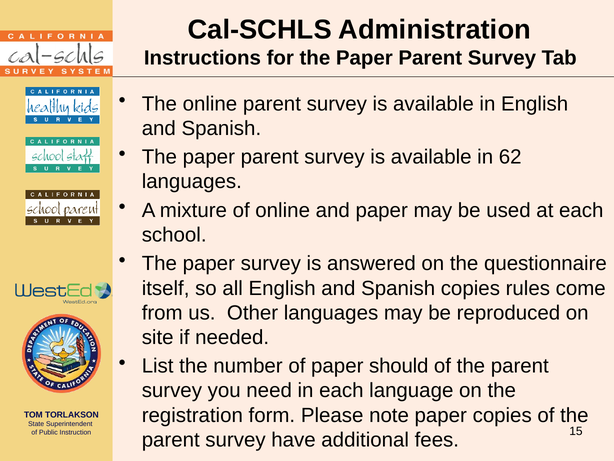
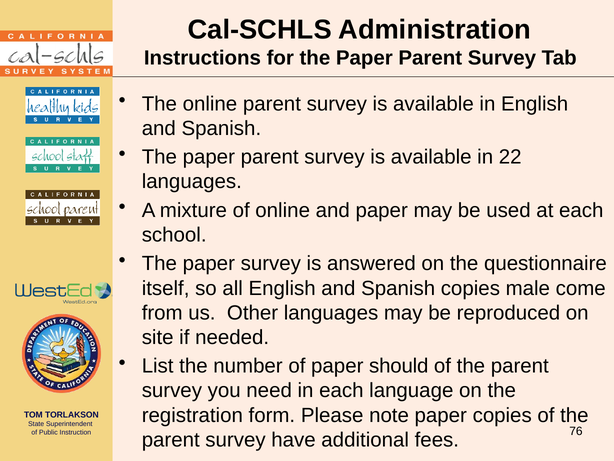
62: 62 -> 22 (510, 157)
rules: rules -> male (528, 288)
15: 15 -> 76 (576, 431)
